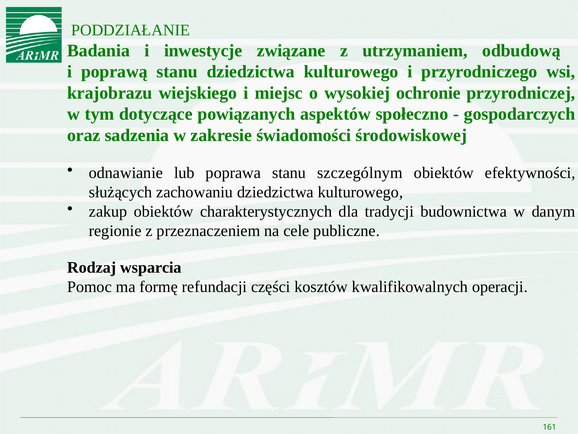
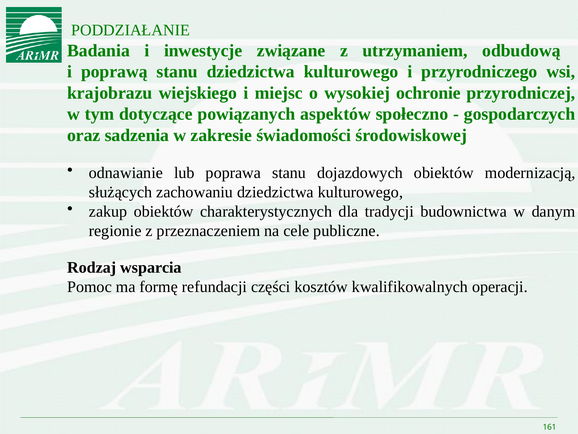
szczególnym: szczególnym -> dojazdowych (360, 173)
efektywności: efektywności -> modernizacją (530, 173)
